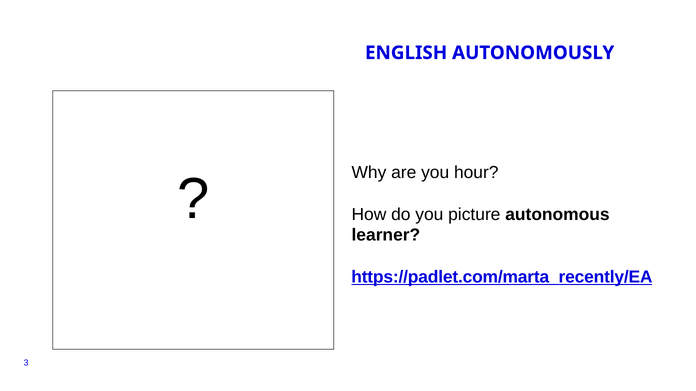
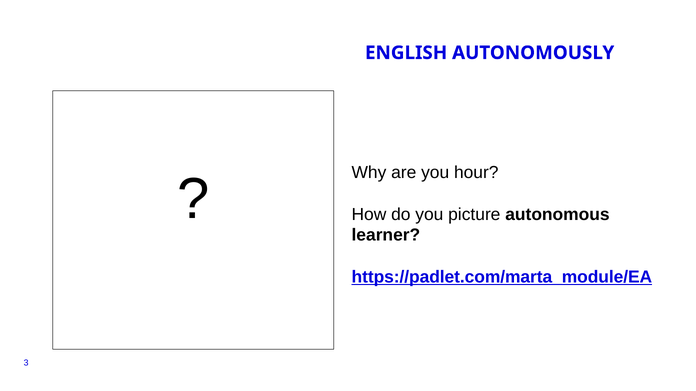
https://padlet.com/marta_recently/EA: https://padlet.com/marta_recently/EA -> https://padlet.com/marta_module/EA (502, 277)
